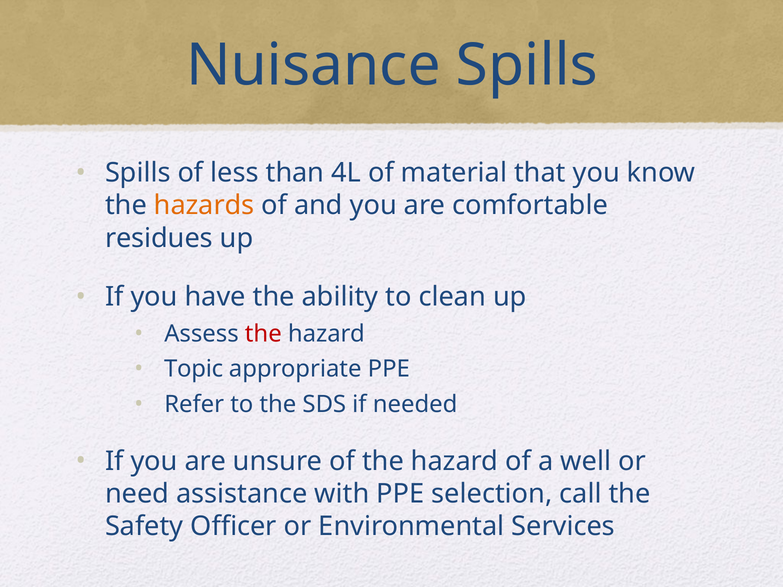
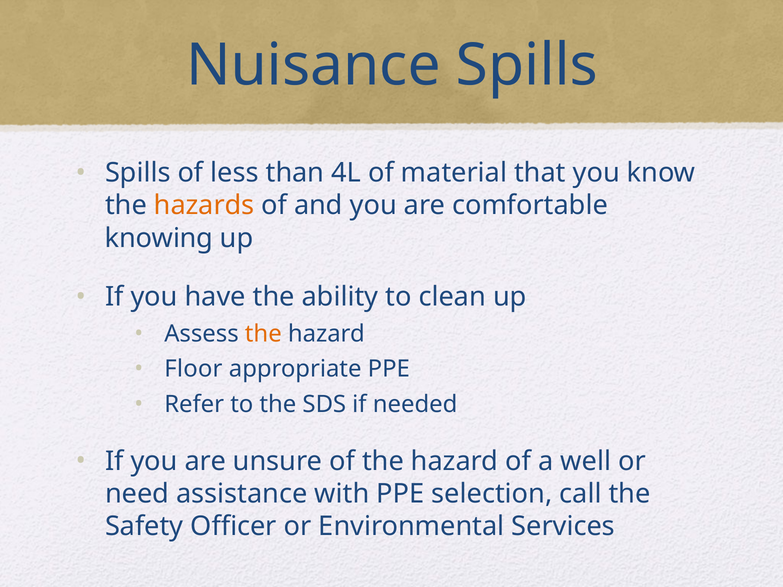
residues: residues -> knowing (159, 238)
the colour: red -> orange (263, 334)
Topic: Topic -> Floor (193, 369)
